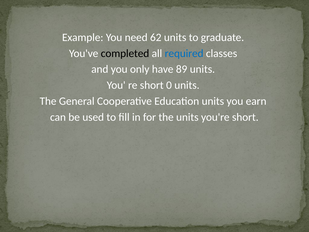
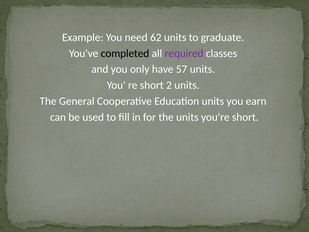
required colour: blue -> purple (184, 53)
89: 89 -> 57 (182, 69)
0: 0 -> 2 (169, 85)
